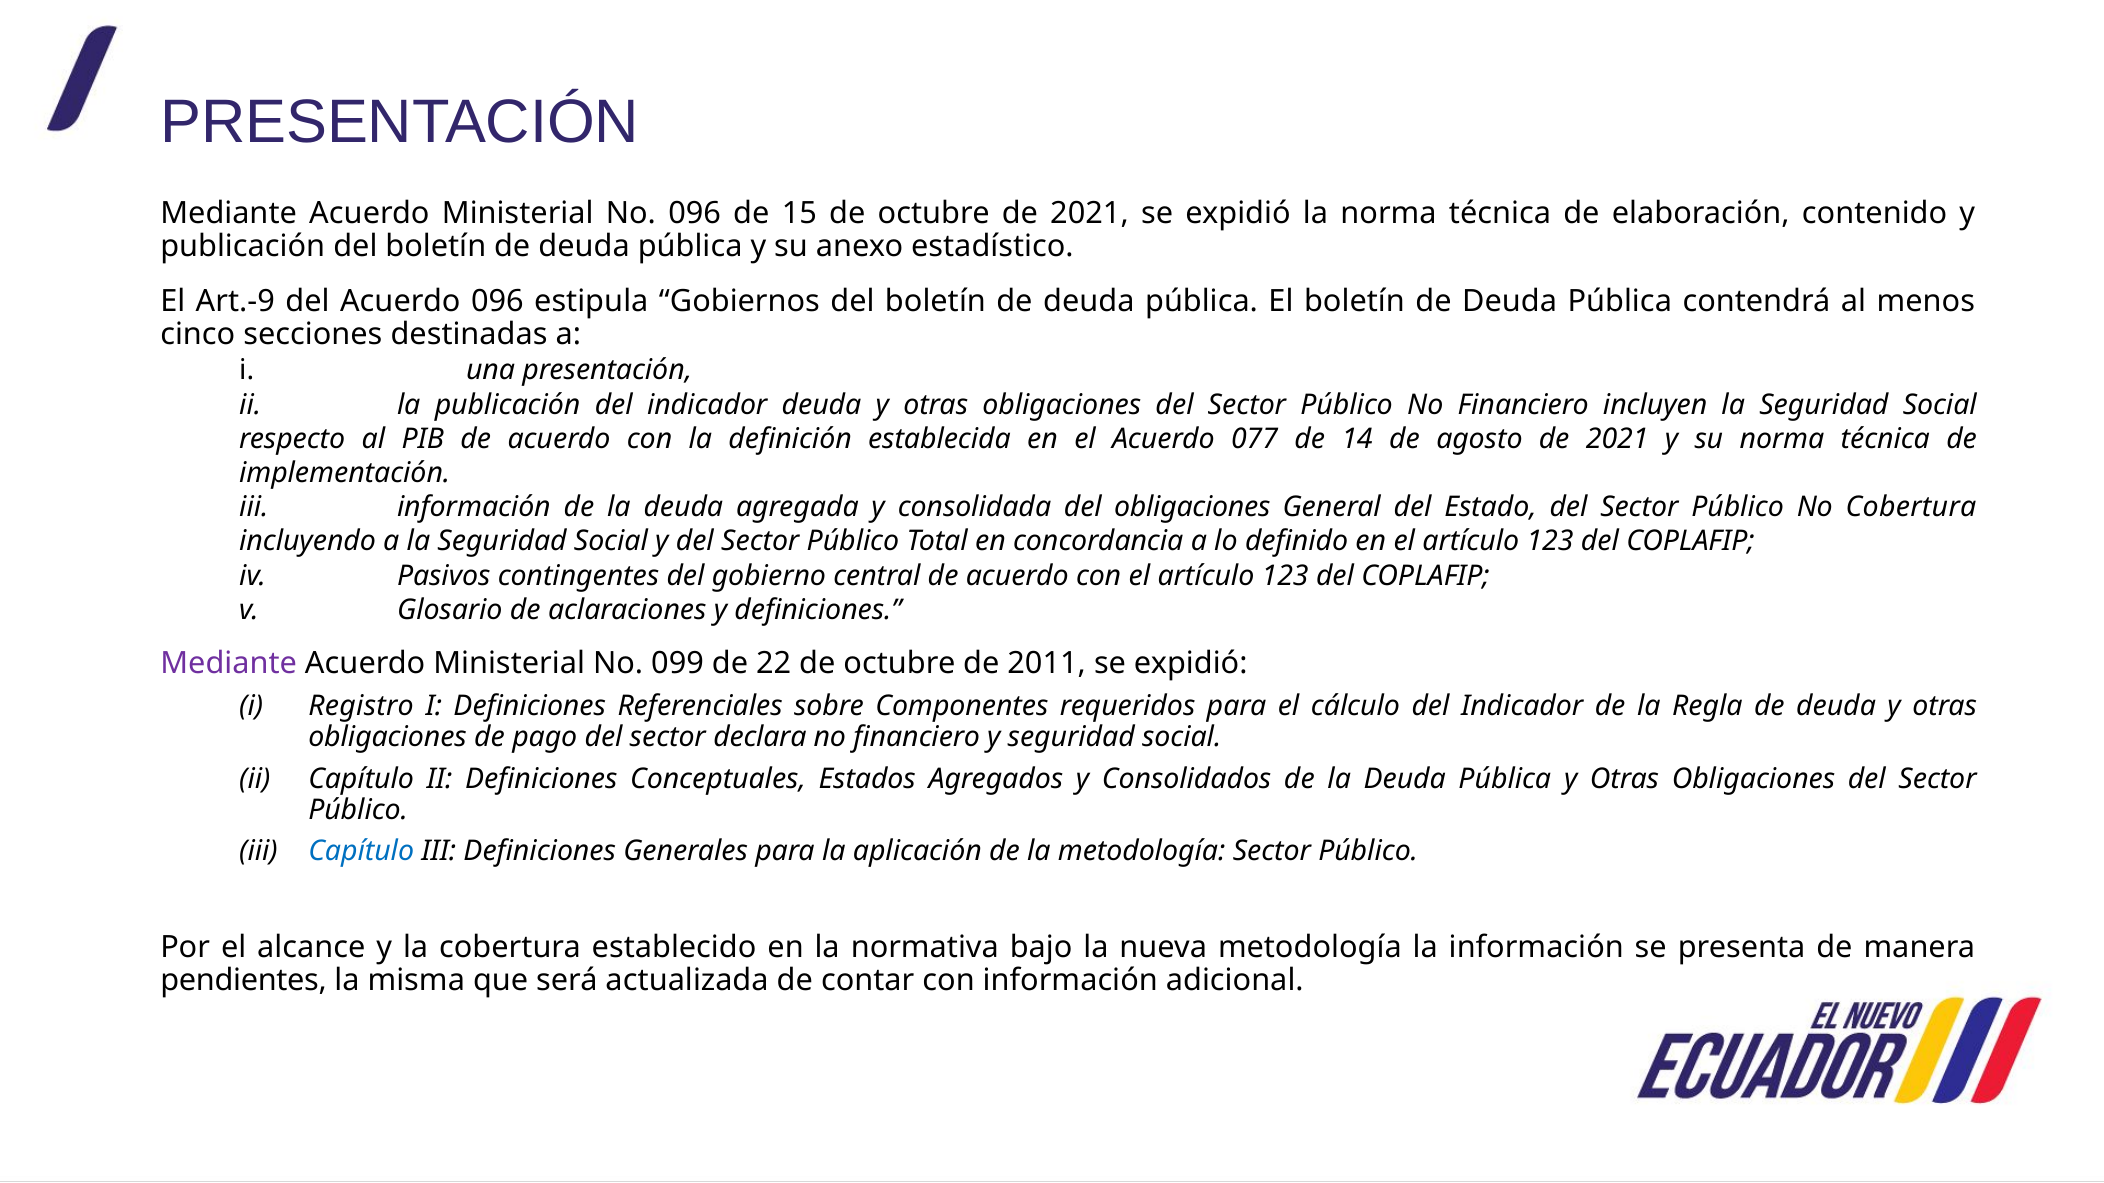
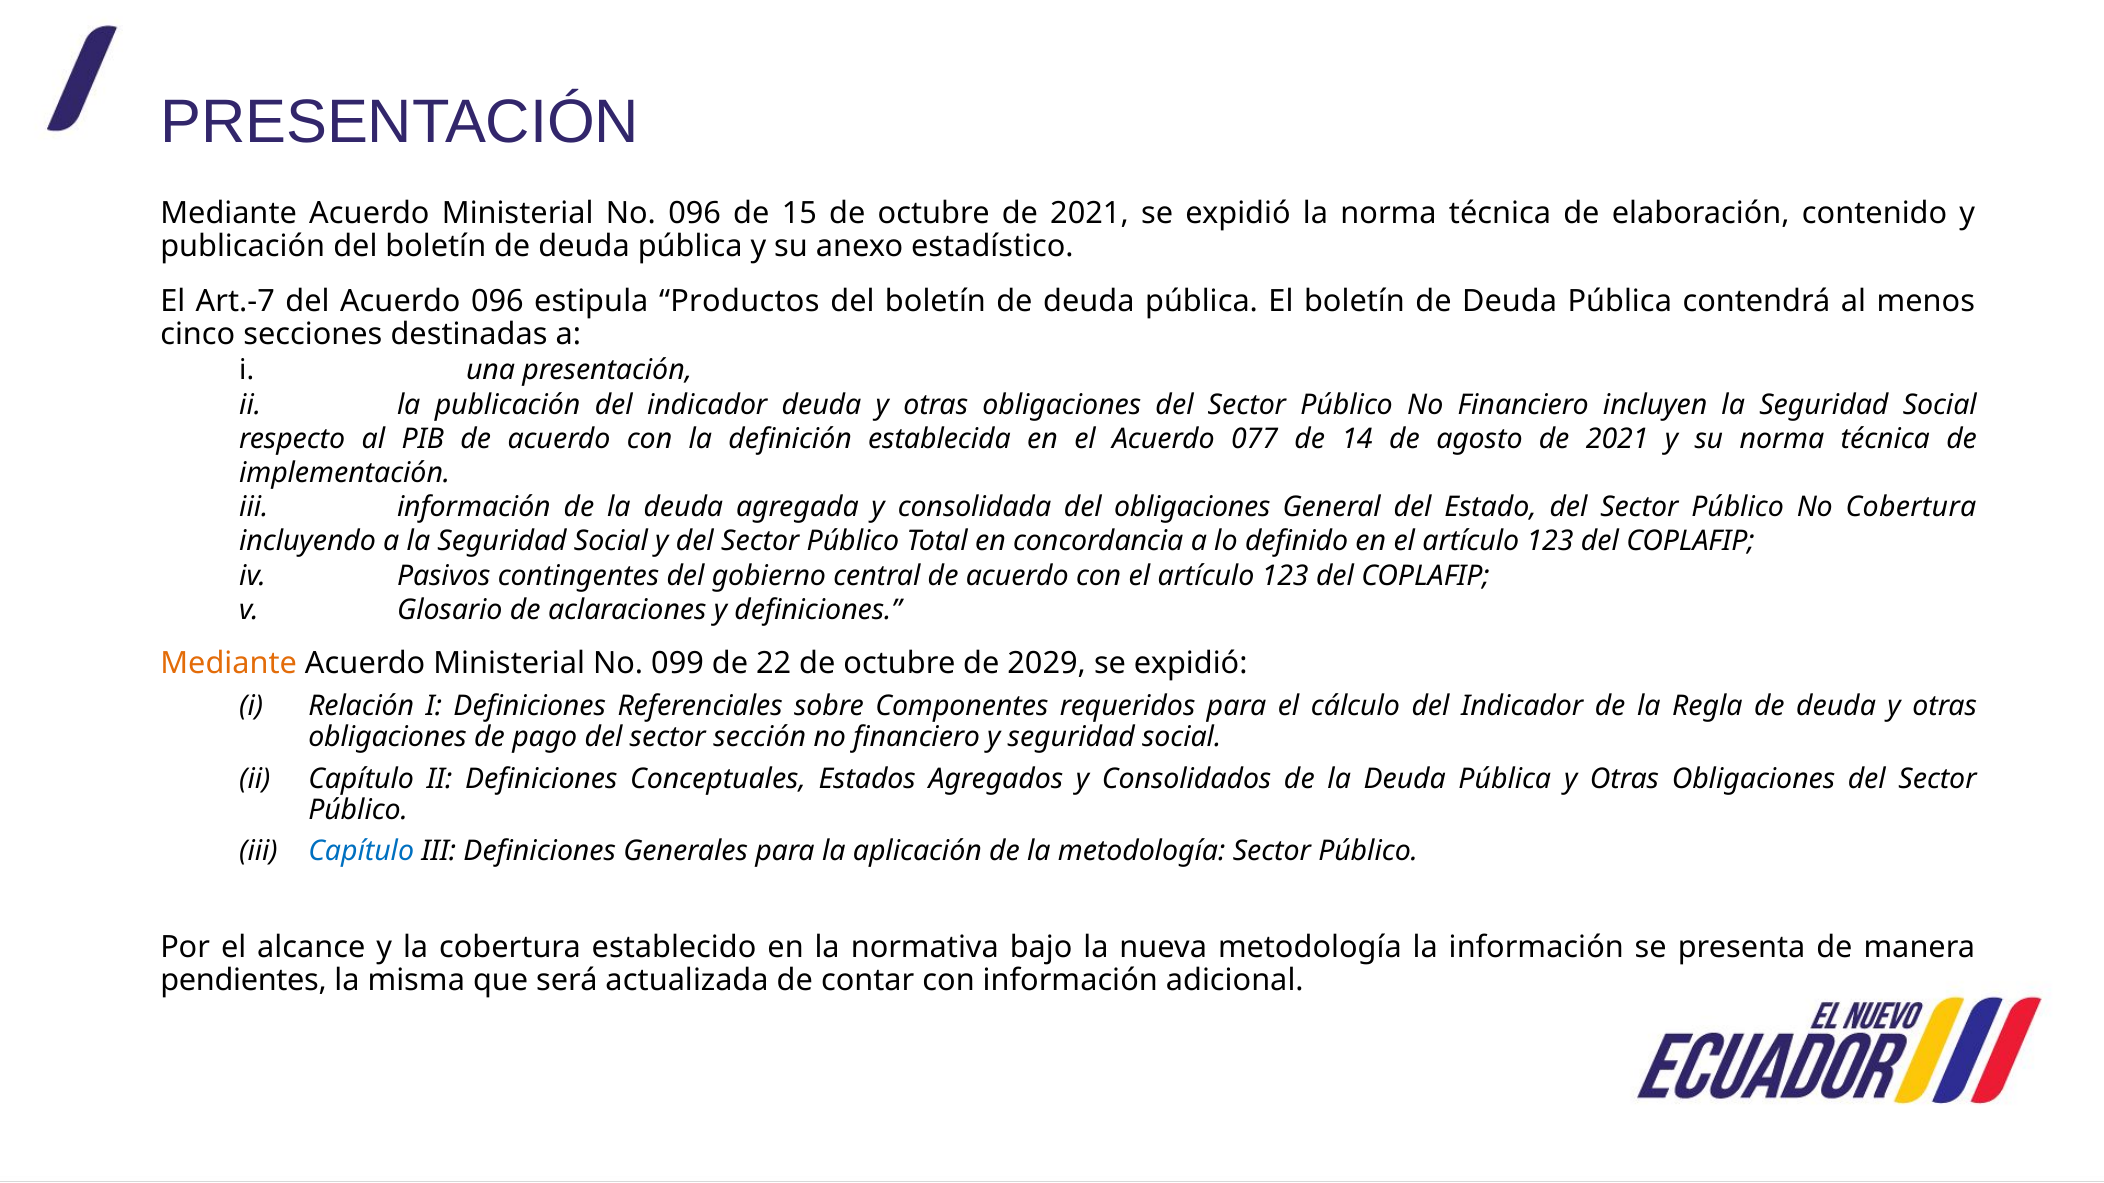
Art.-9: Art.-9 -> Art.-7 (235, 301)
Gobiernos: Gobiernos -> Productos (739, 301)
Mediante colour: purple -> orange (229, 664)
2011: 2011 -> 2029 (1047, 664)
Registro: Registro -> Relación (361, 707)
declara: declara -> sección (760, 737)
